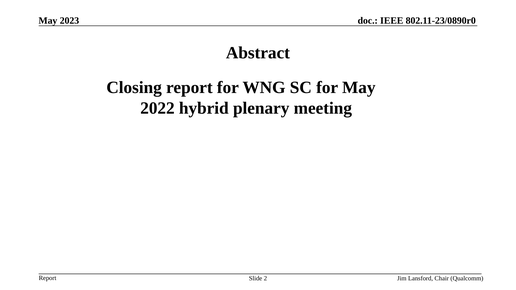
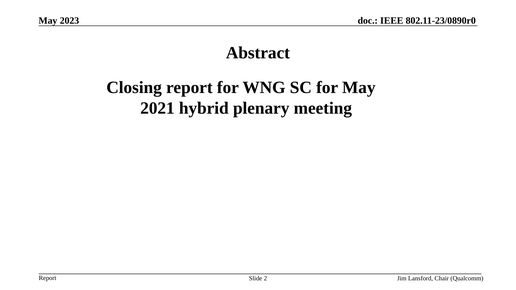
2022: 2022 -> 2021 (157, 108)
